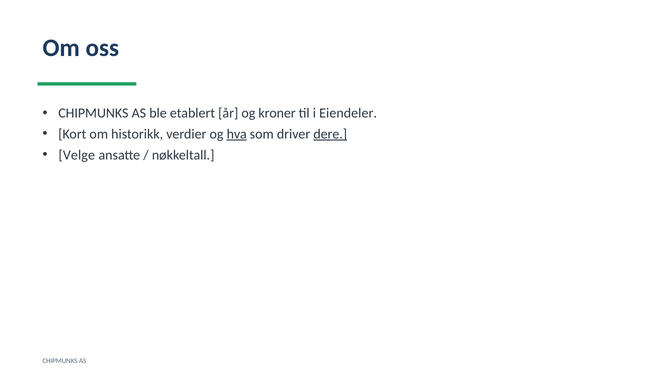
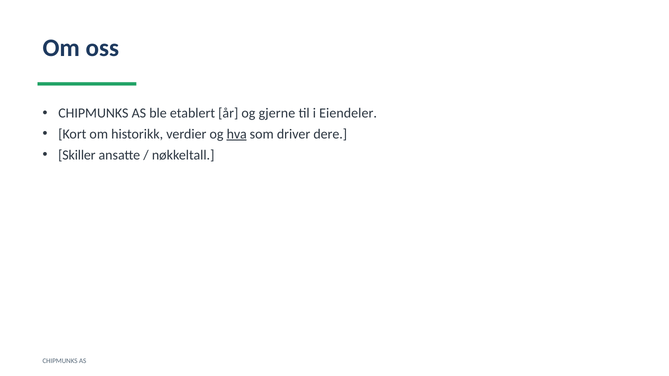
kroner: kroner -> gjerne (277, 113)
dere underline: present -> none (330, 134)
Velge: Velge -> Skiller (77, 155)
